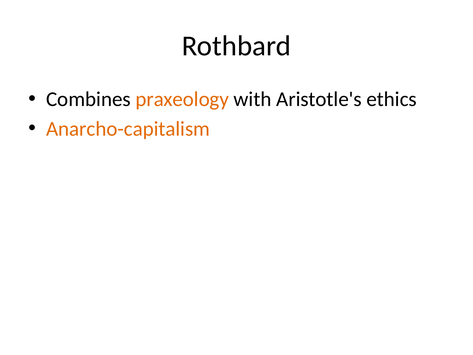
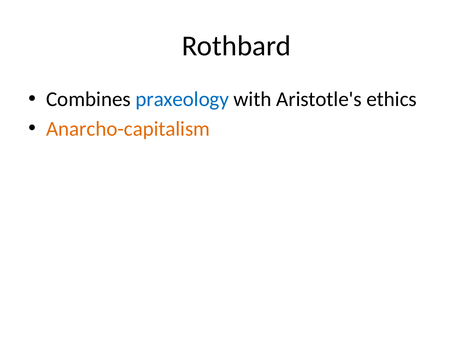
praxeology colour: orange -> blue (182, 99)
